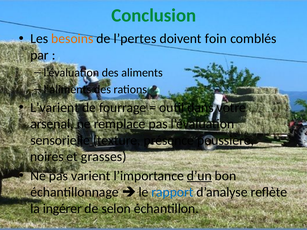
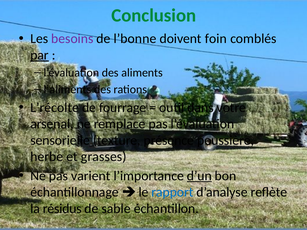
besoins colour: orange -> purple (72, 39)
l’pertes: l’pertes -> l’bonne (135, 39)
par underline: none -> present (40, 55)
L’varient: L’varient -> L’récolte (55, 108)
noires: noires -> herbe (47, 157)
ingérer: ingérer -> résidus (62, 209)
selon: selon -> sable (116, 209)
